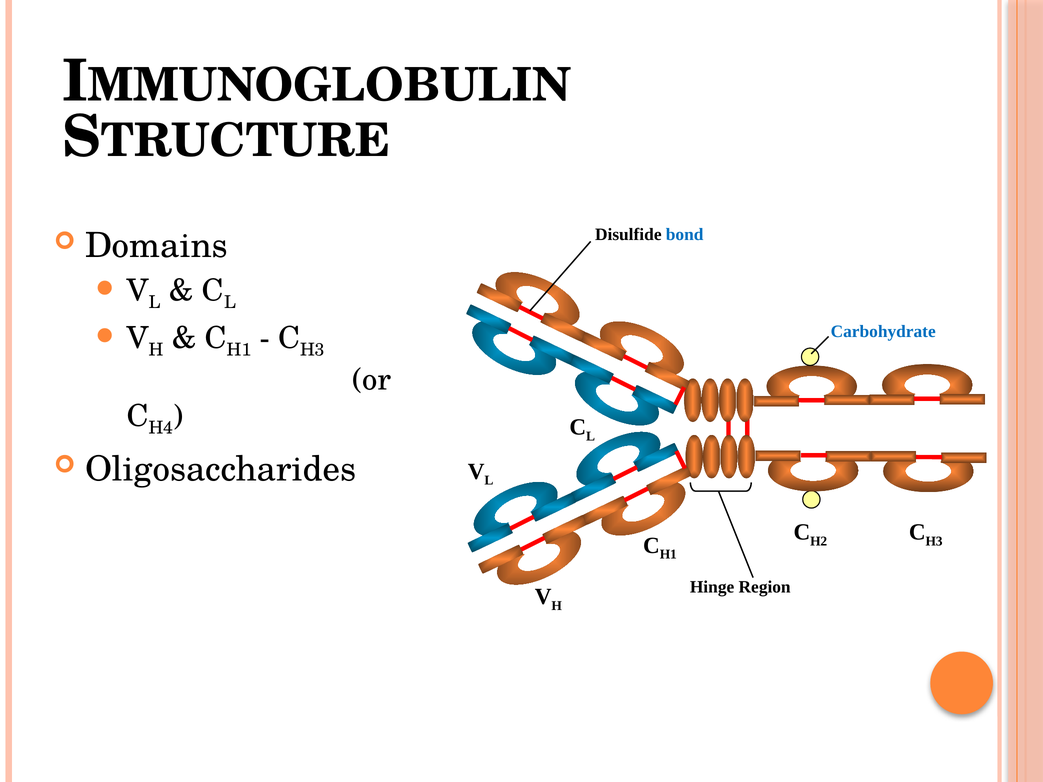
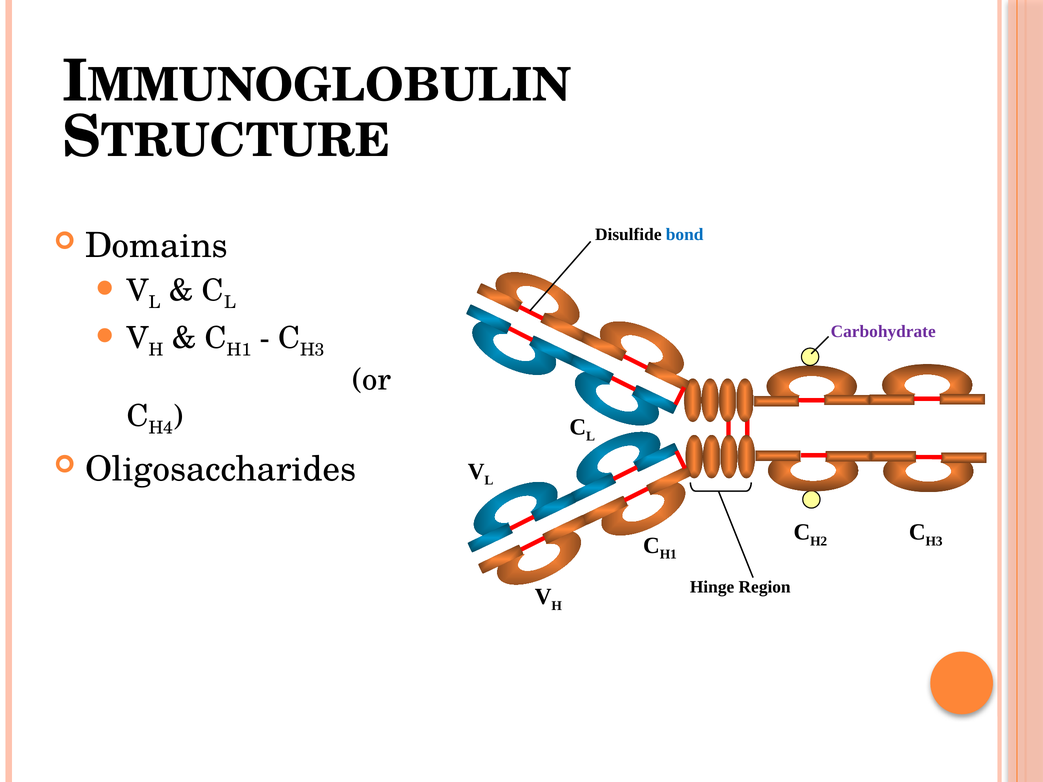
Carbohydrate colour: blue -> purple (883, 331)
